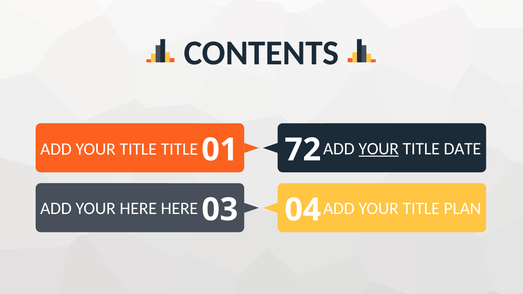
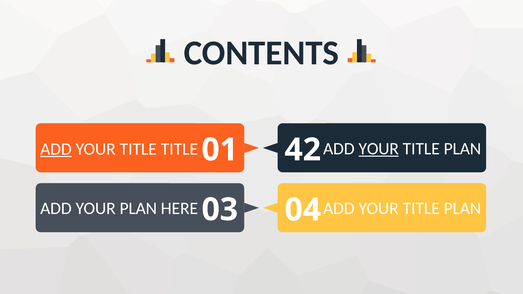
DATE: DATE -> PLAN (462, 149)
ADD underline: none -> present (56, 149)
72: 72 -> 42 (303, 150)
YOUR HERE: HERE -> PLAN (138, 209)
